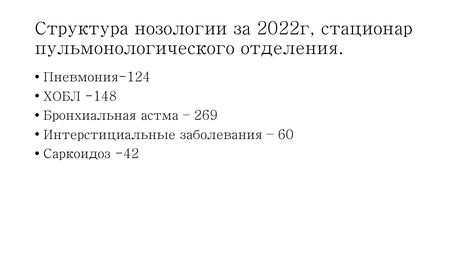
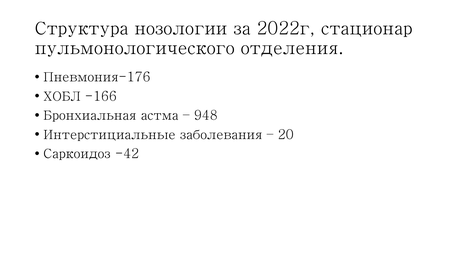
Пневмония-124: Пневмония-124 -> Пневмония-176 (97, 77)
-148: -148 -> -166 (101, 96)
269: 269 -> 948 (206, 115)
60: 60 -> 20 (286, 134)
